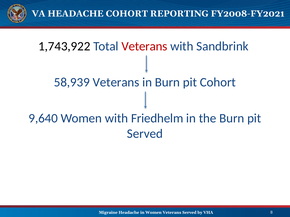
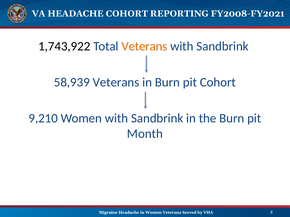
Veterans colour: red -> orange (144, 46)
9,640: 9,640 -> 9,210 (43, 119)
Women with Friedhelm: Friedhelm -> Sandbrink (157, 119)
Served: Served -> Month (145, 134)
